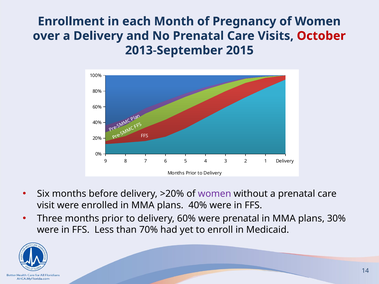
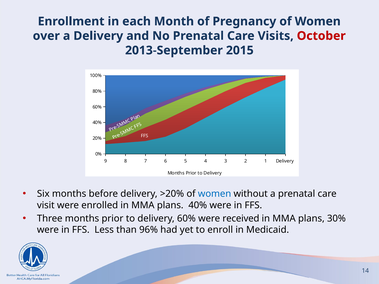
women colour: purple -> blue (215, 194)
were prenatal: prenatal -> received (241, 219)
70%: 70% -> 96% (149, 230)
